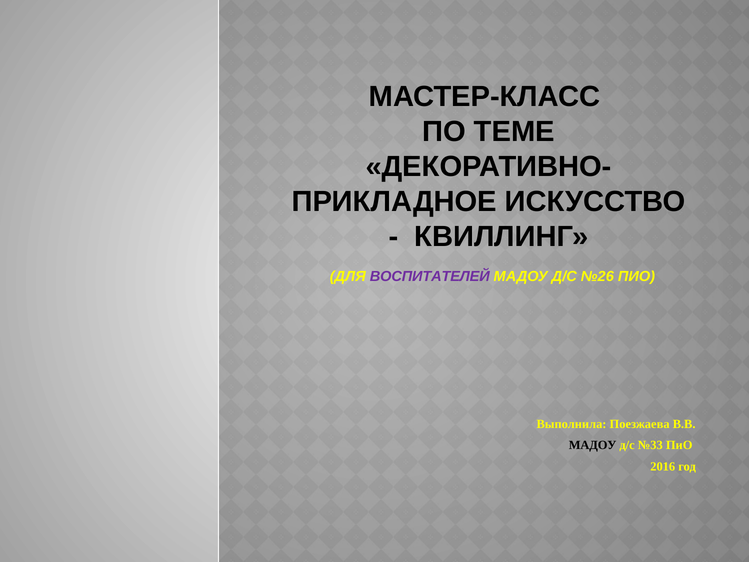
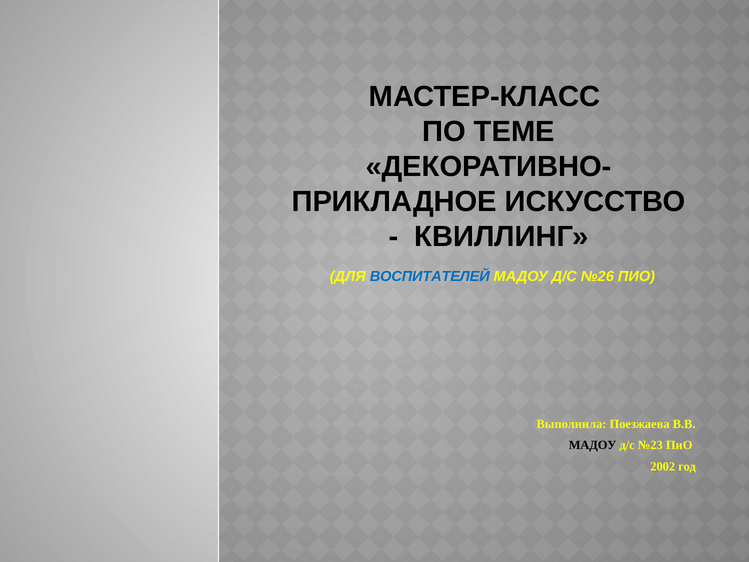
ВОСПИТАТЕЛЕЙ colour: purple -> blue (430, 276)
№33: №33 -> №23 (650, 445)
2016: 2016 -> 2002 (663, 466)
